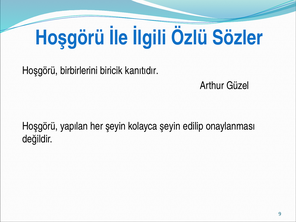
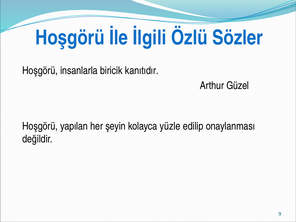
birbirlerini: birbirlerini -> insanlarla (79, 71)
kolayca şeyin: şeyin -> yüzle (170, 126)
